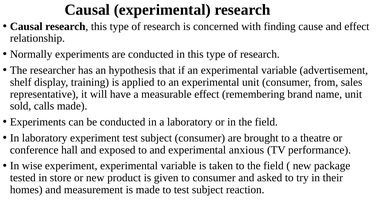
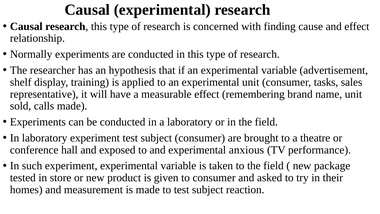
from: from -> tasks (326, 82)
wise: wise -> such (32, 166)
